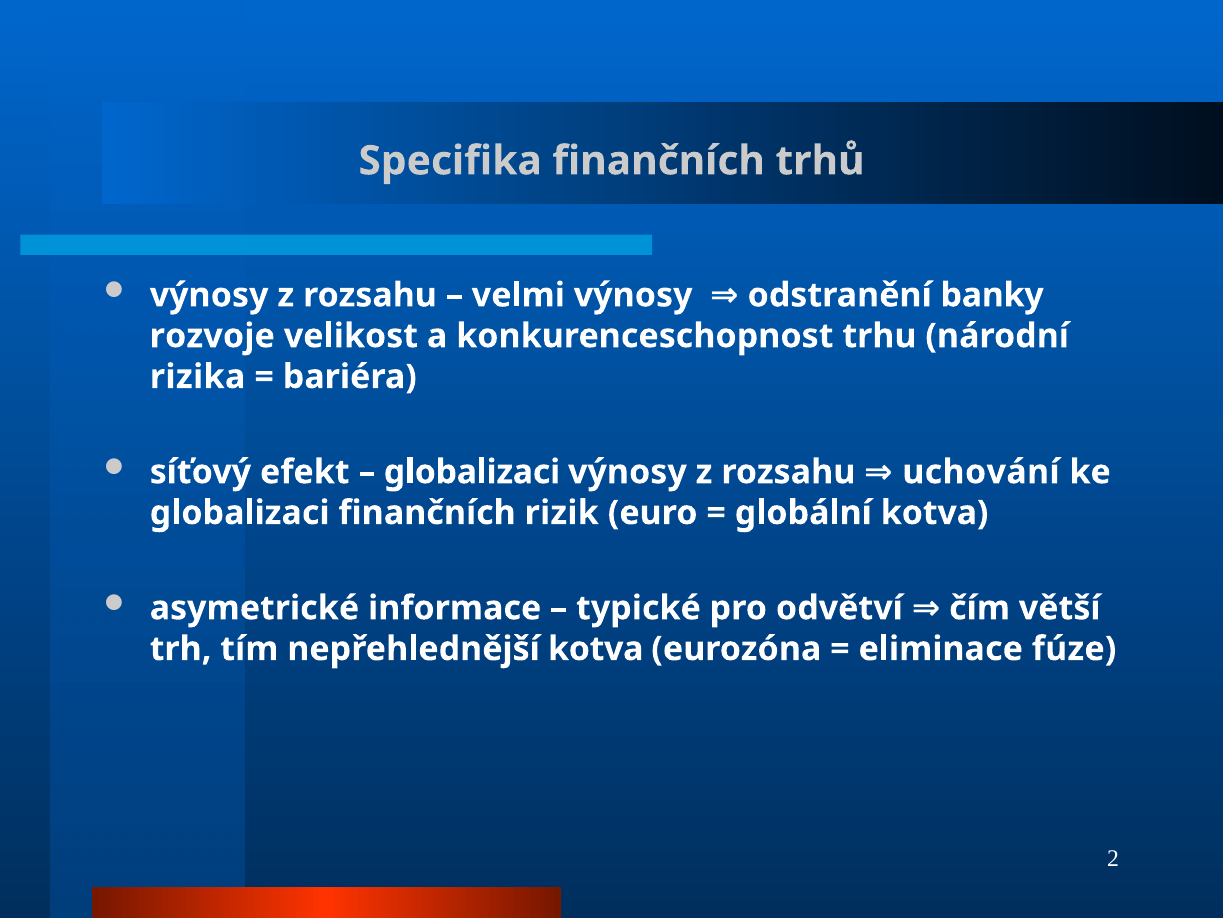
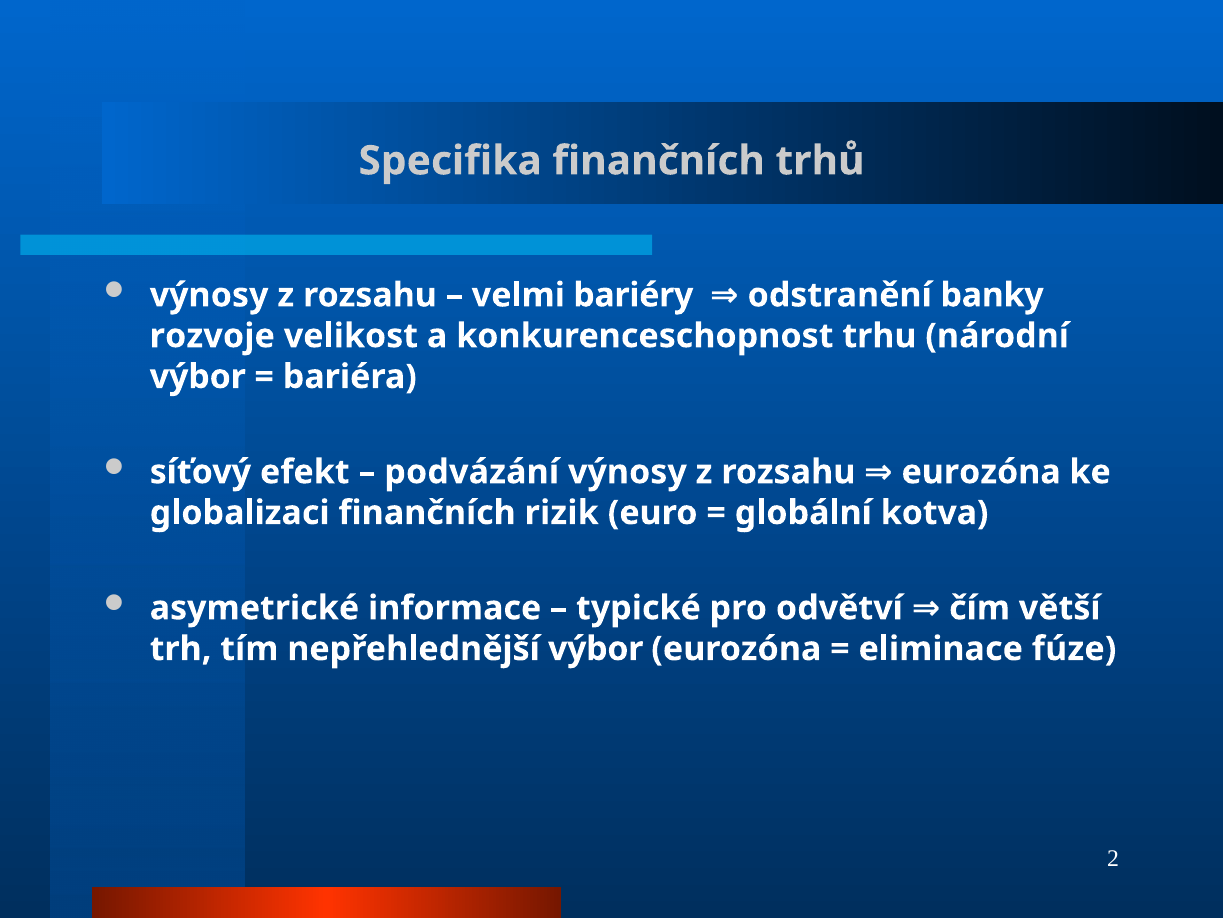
velmi výnosy: výnosy -> bariéry (633, 295)
rizika: rizika -> výbor (198, 377)
globalizaci: globalizaci -> podvázání (472, 472)
rozsahu uchování: uchování -> eurozóna (981, 472)
nepřehlednější kotva: kotva -> výbor (596, 648)
